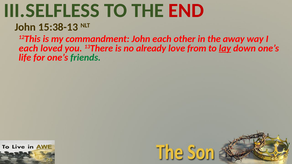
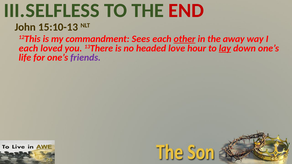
15:38-13: 15:38-13 -> 15:10-13 (58, 27)
commandment John: John -> Sees (141, 39)
other underline: none -> present (185, 39)
already: already -> headed (151, 48)
from: from -> hour (197, 48)
friends colour: green -> purple (86, 58)
